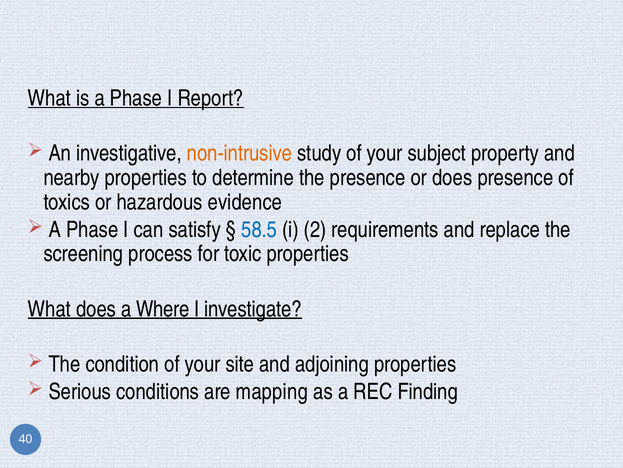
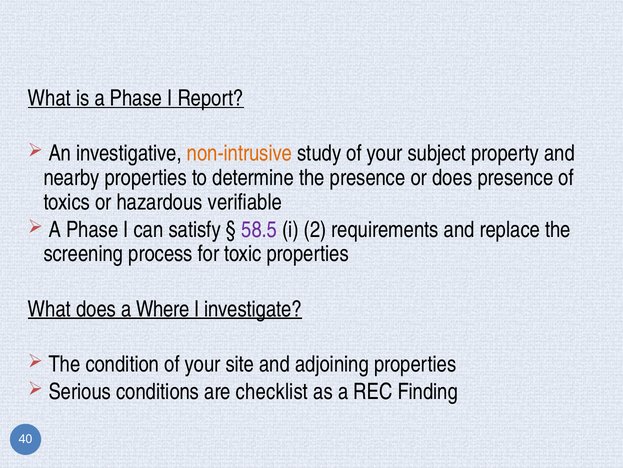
evidence: evidence -> verifiable (245, 202)
58.5 colour: blue -> purple (259, 229)
mapping: mapping -> checklist (272, 391)
